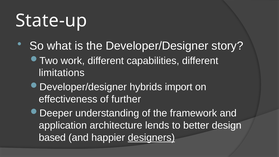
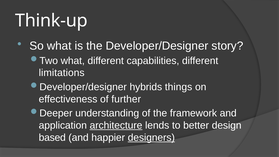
State-up: State-up -> Think-up (51, 21)
work: work -> what (73, 61)
import: import -> things (179, 87)
architecture underline: none -> present (116, 125)
